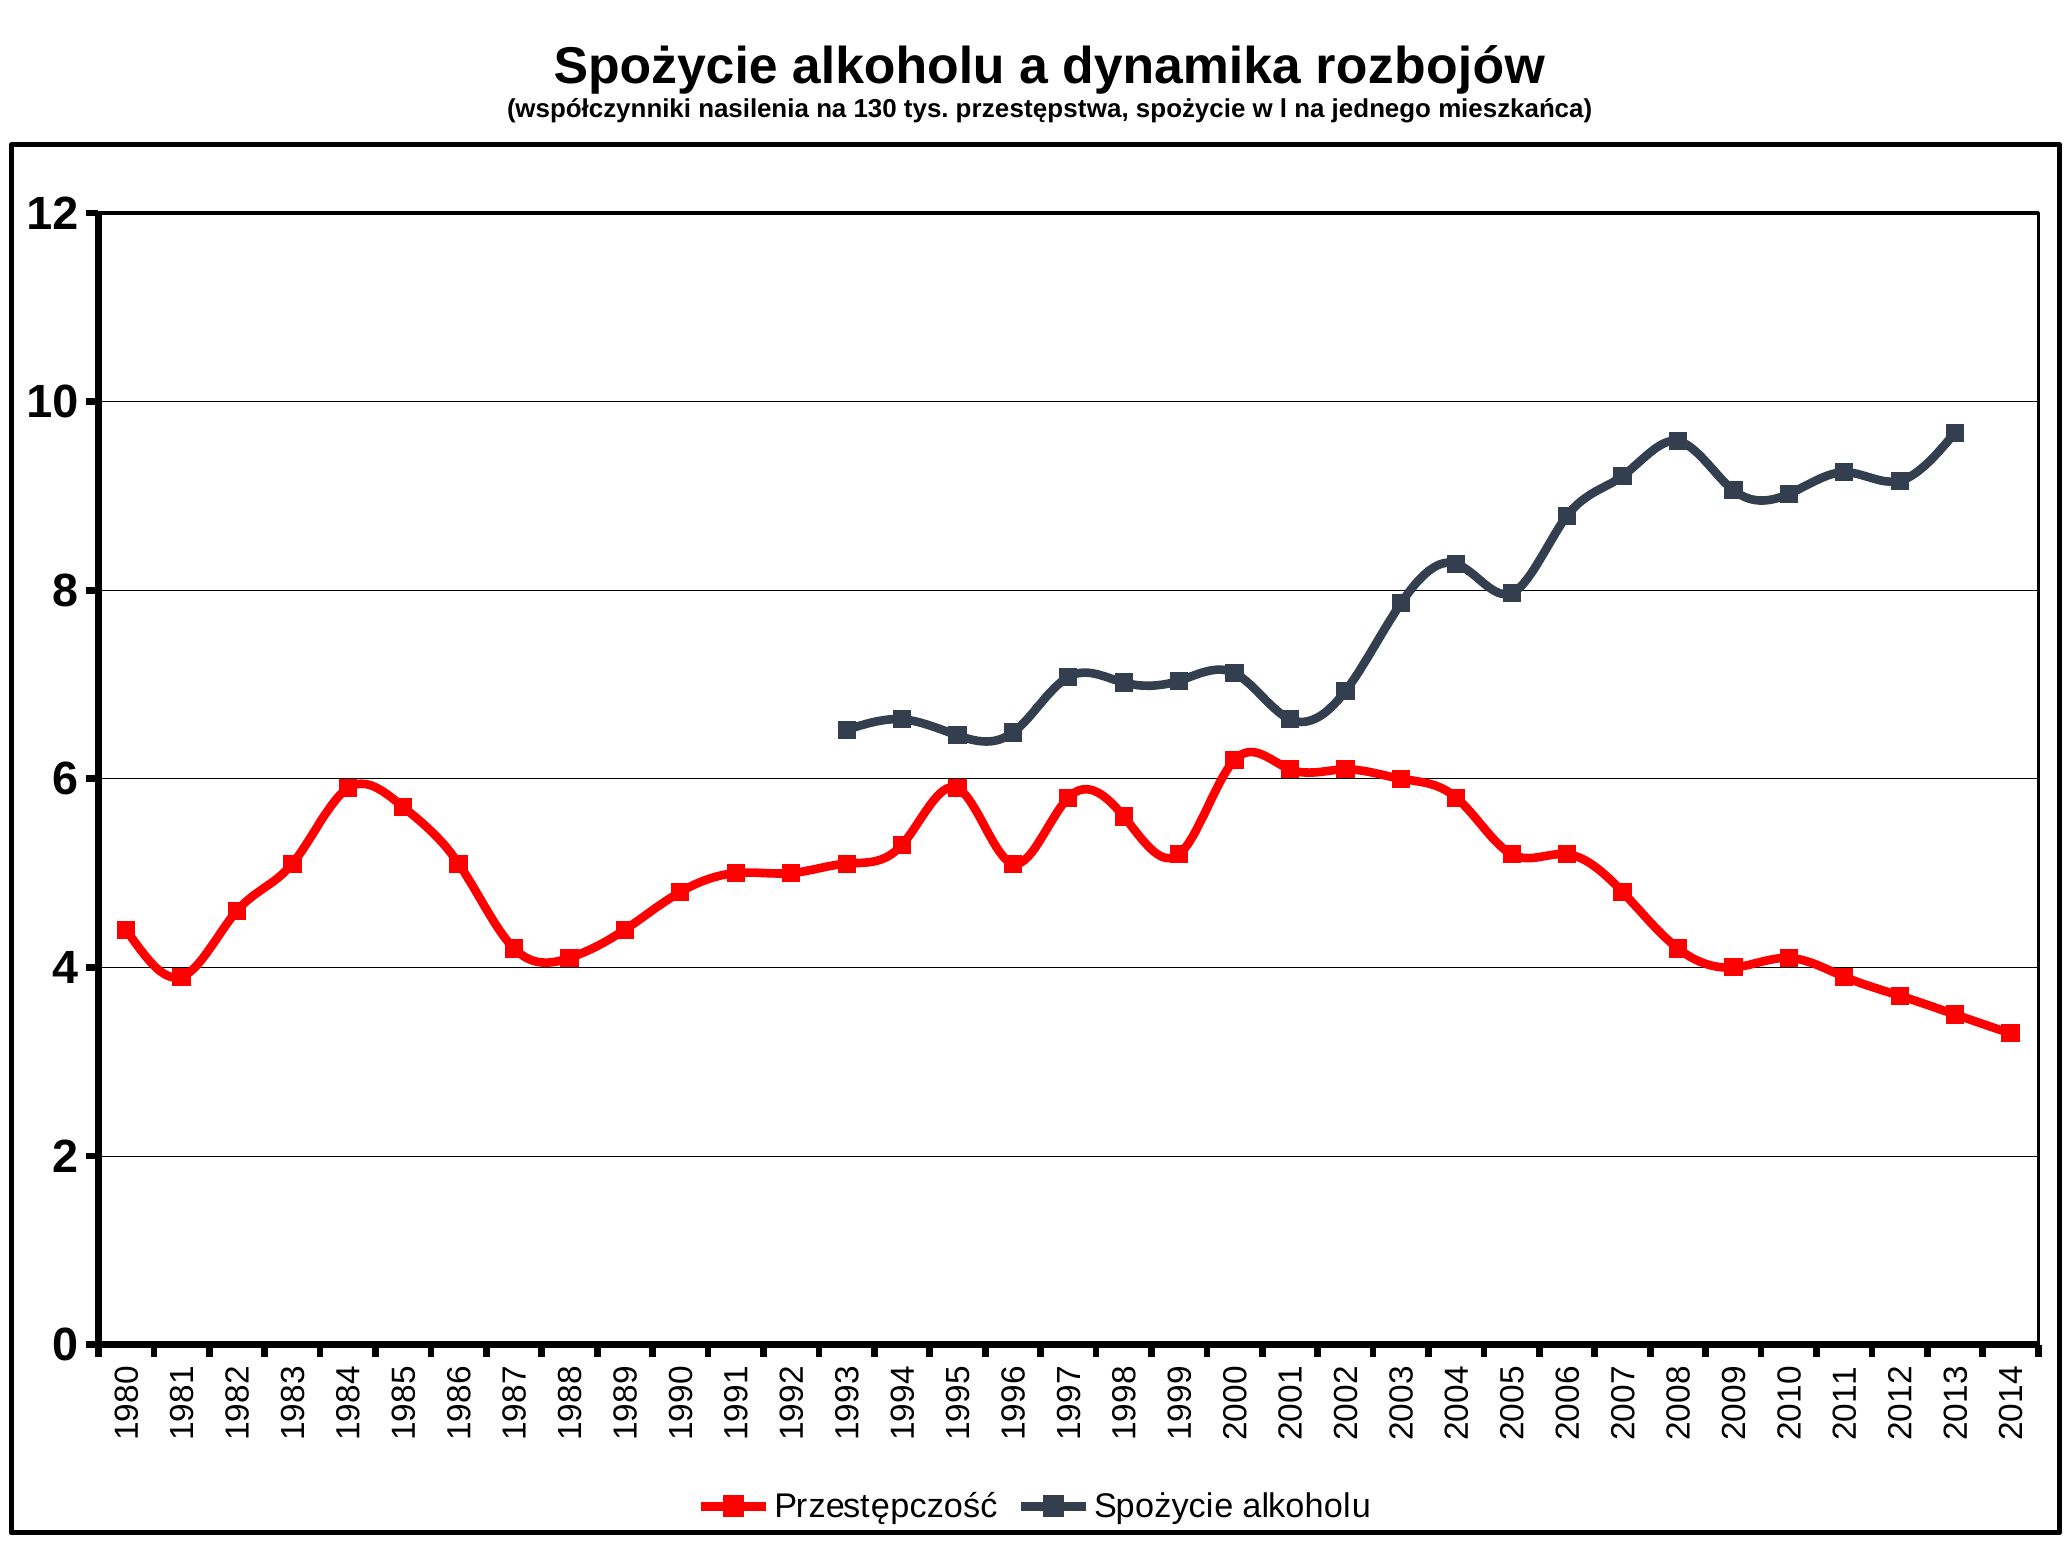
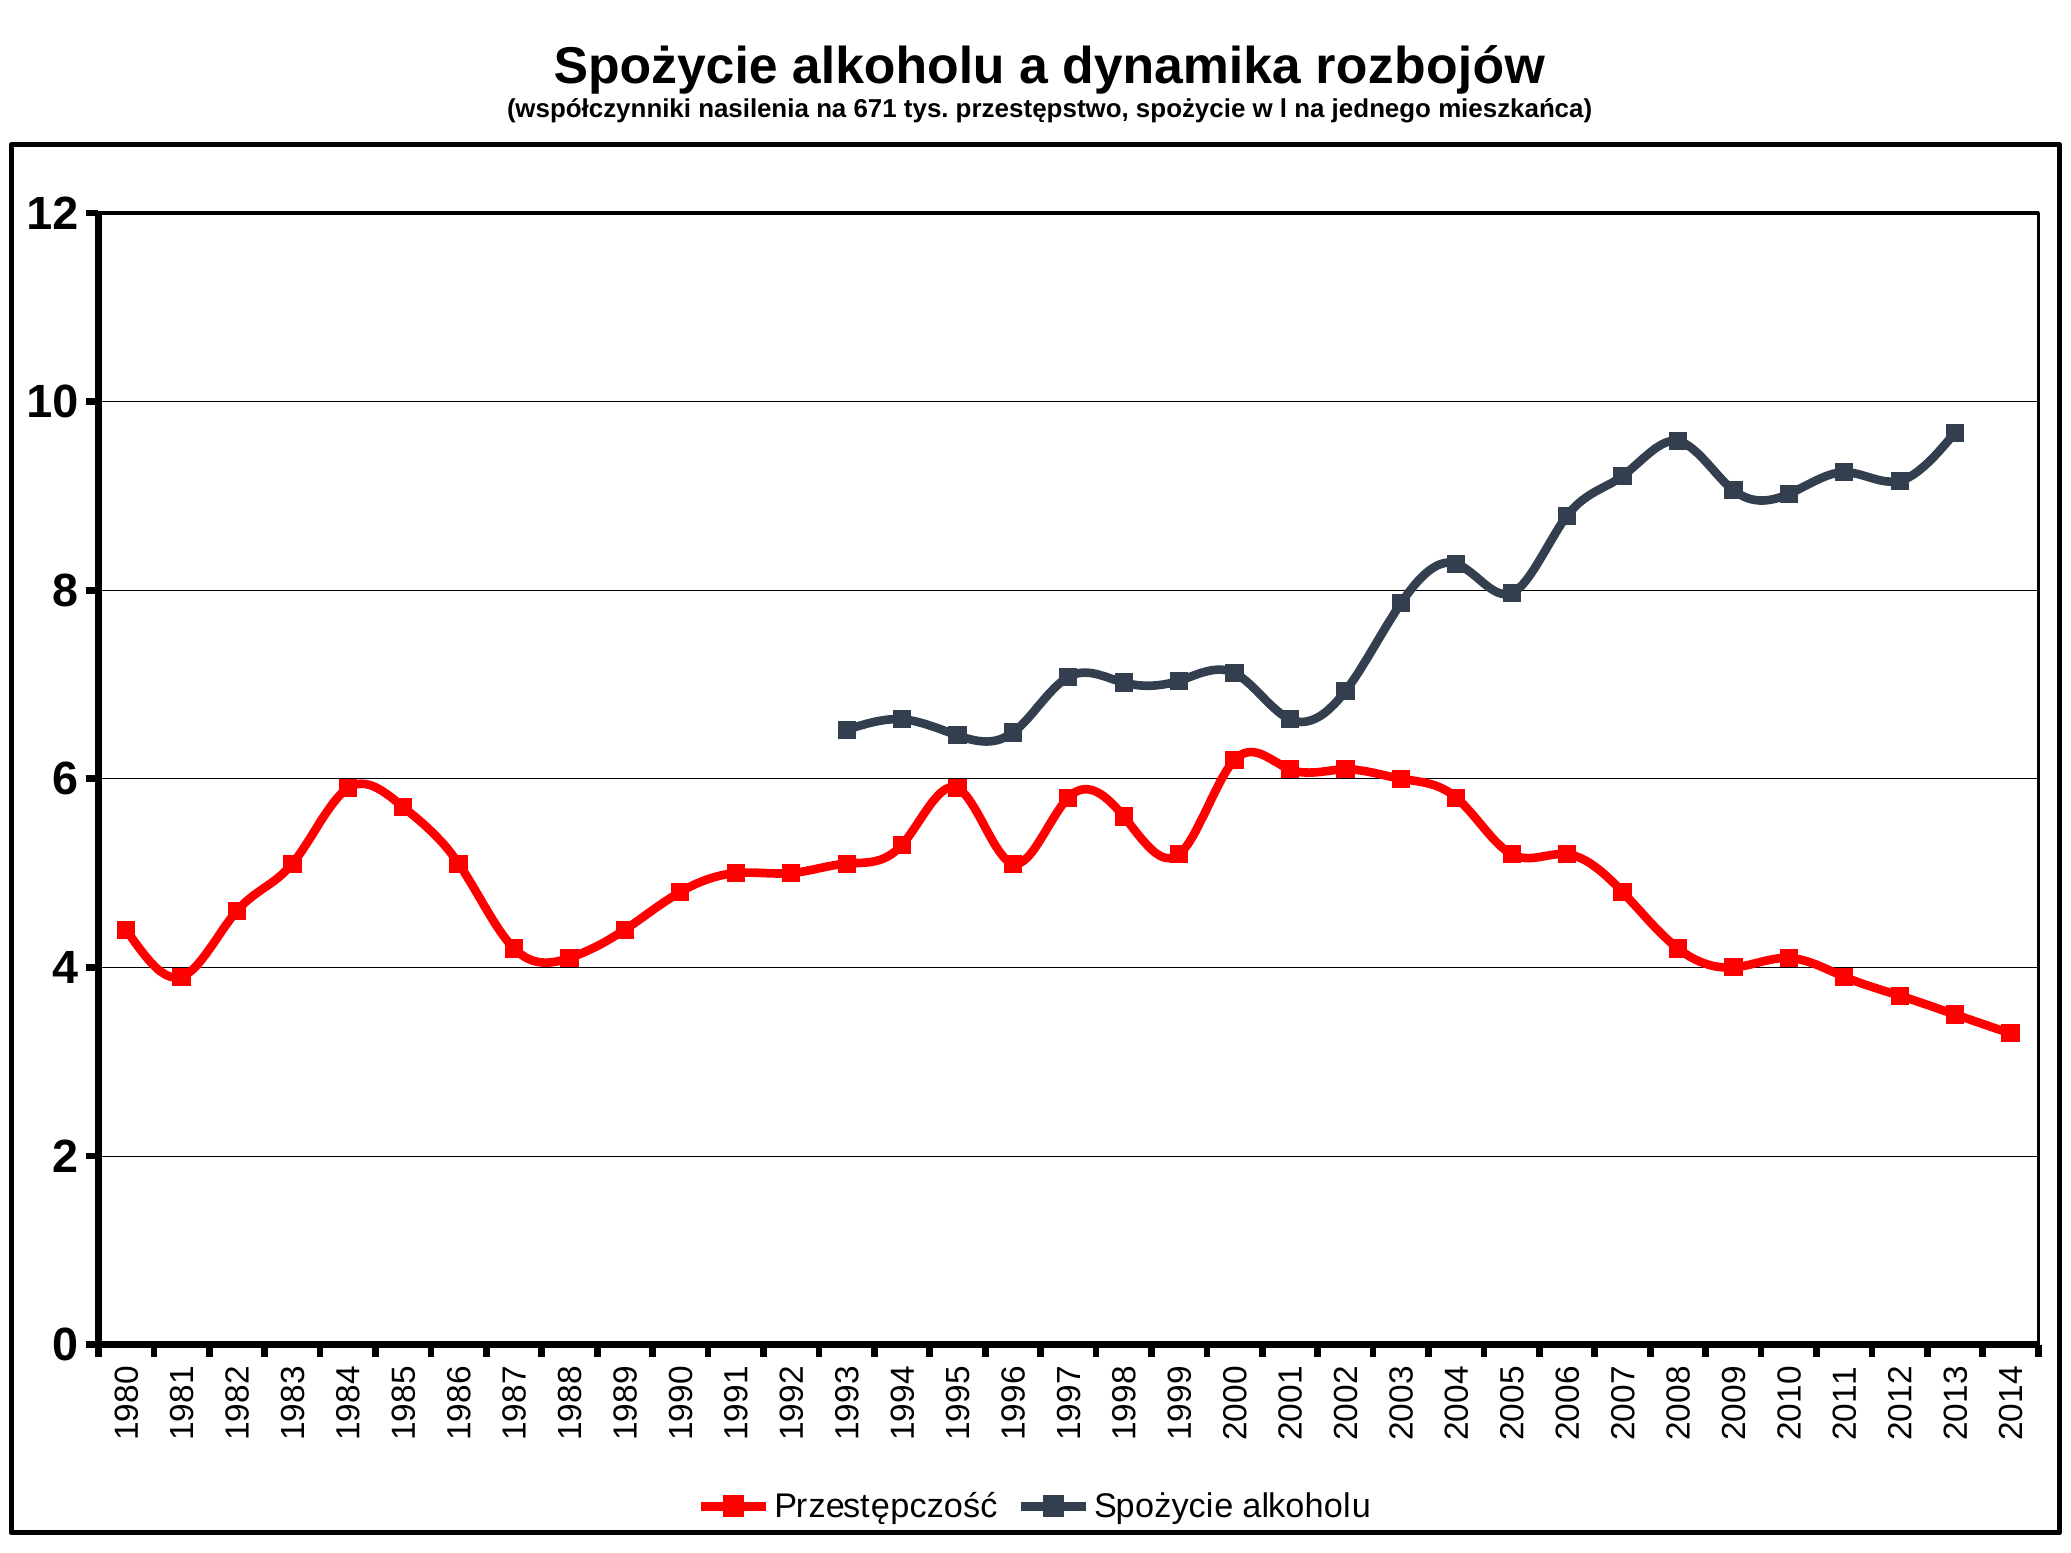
130: 130 -> 671 (875, 109)
przestępstwa: przestępstwa -> przestępstwo (1042, 109)
